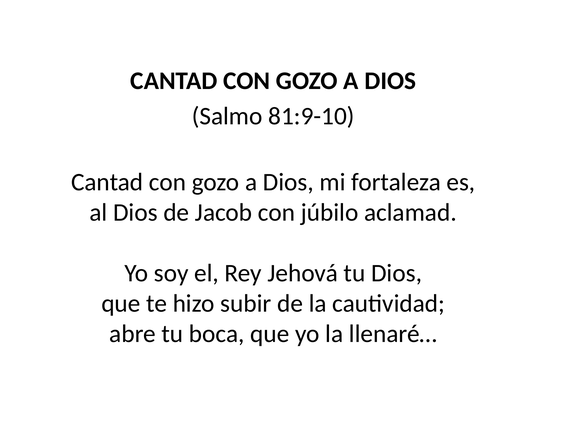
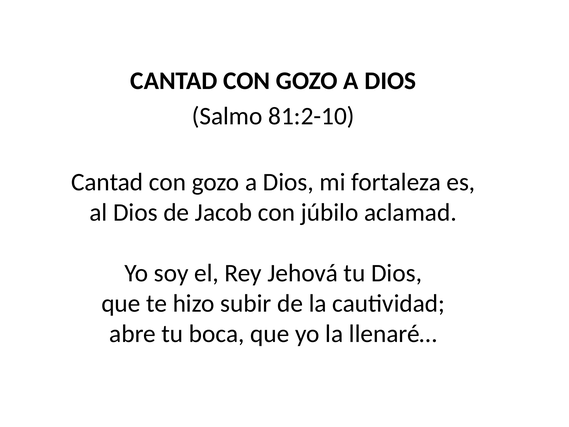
81:9-10: 81:9-10 -> 81:2-10 (311, 116)
